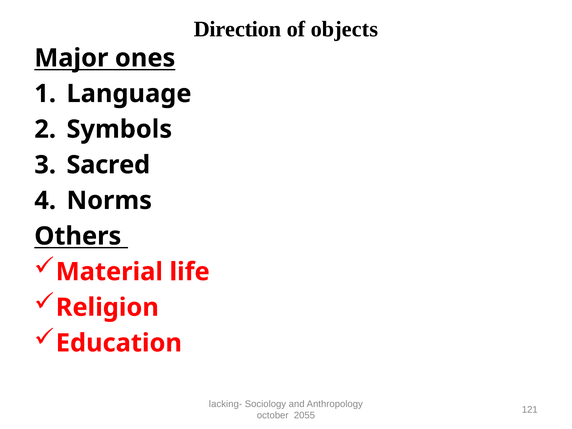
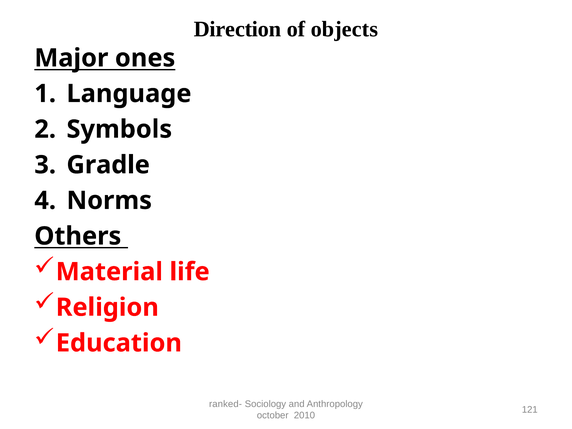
Sacred: Sacred -> Gradle (108, 165)
lacking-: lacking- -> ranked- (225, 404)
2055: 2055 -> 2010 (304, 415)
